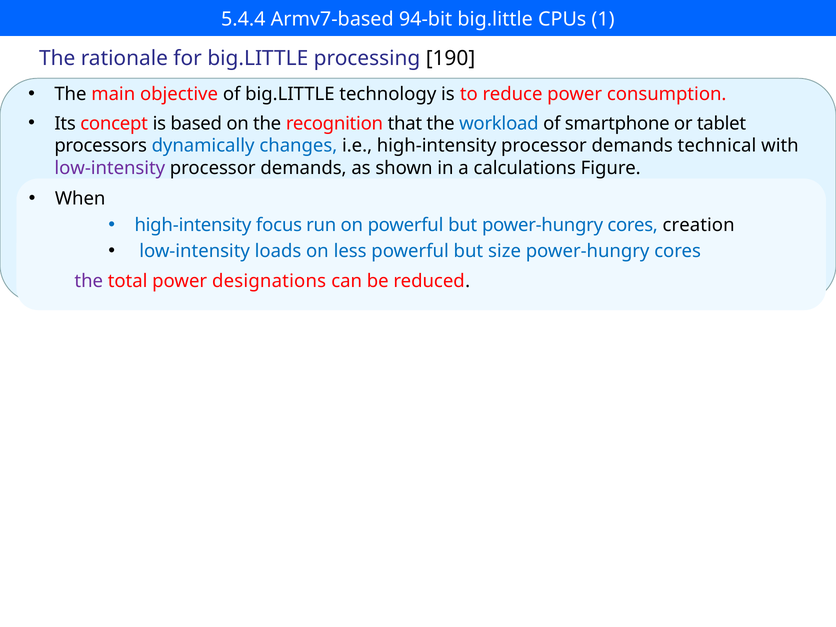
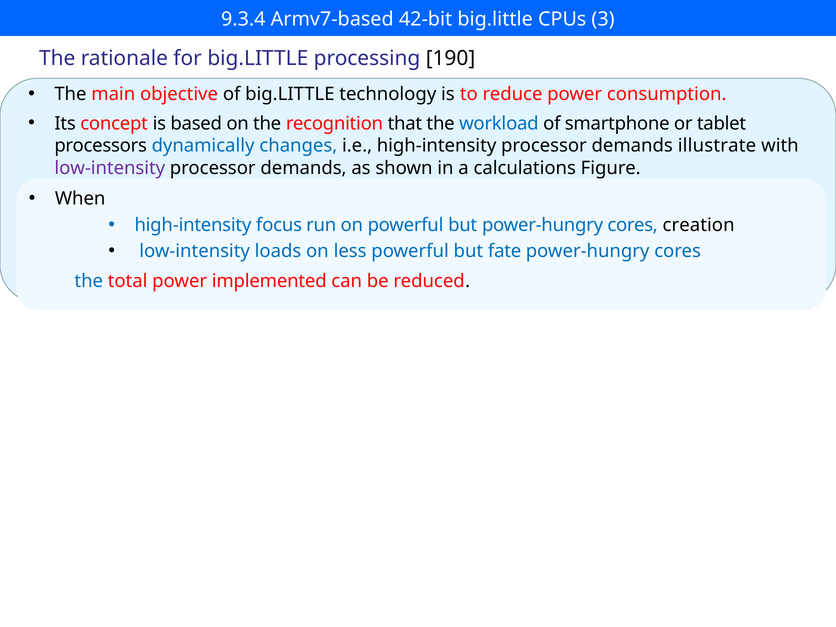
5.4.4: 5.4.4 -> 9.3.4 (243, 19)
94-bit: 94-bit -> 42-bit (426, 19)
1: 1 -> 3 (603, 19)
technical: technical -> illustrate (717, 146)
size: size -> fate (505, 251)
the colour: purple -> blue (89, 281)
designations: designations -> implemented (269, 281)
